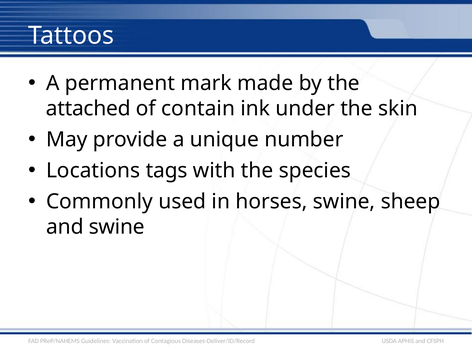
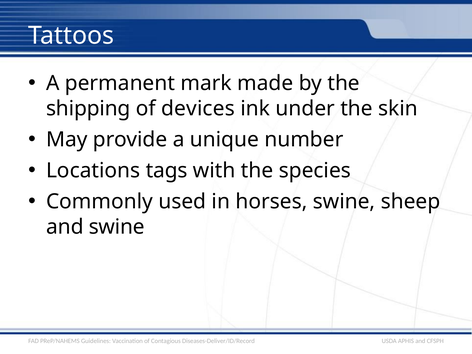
attached: attached -> shipping (88, 108)
contain: contain -> devices (198, 108)
